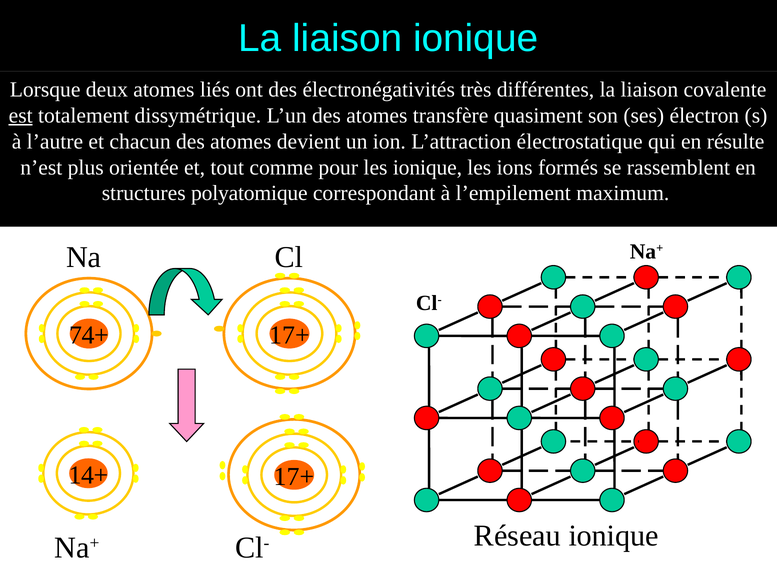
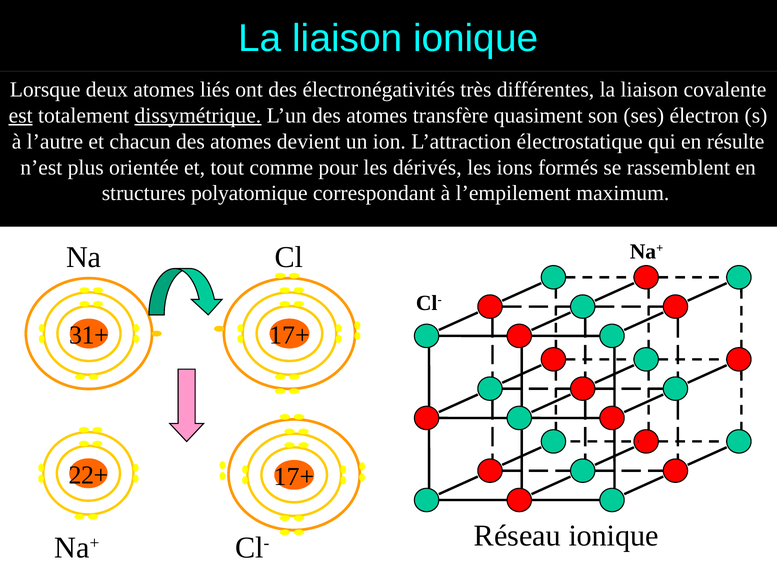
dissymétrique underline: none -> present (198, 115)
les ionique: ionique -> dérivés (427, 167)
74+: 74+ -> 31+ (89, 335)
14+: 14+ -> 22+ (89, 475)
